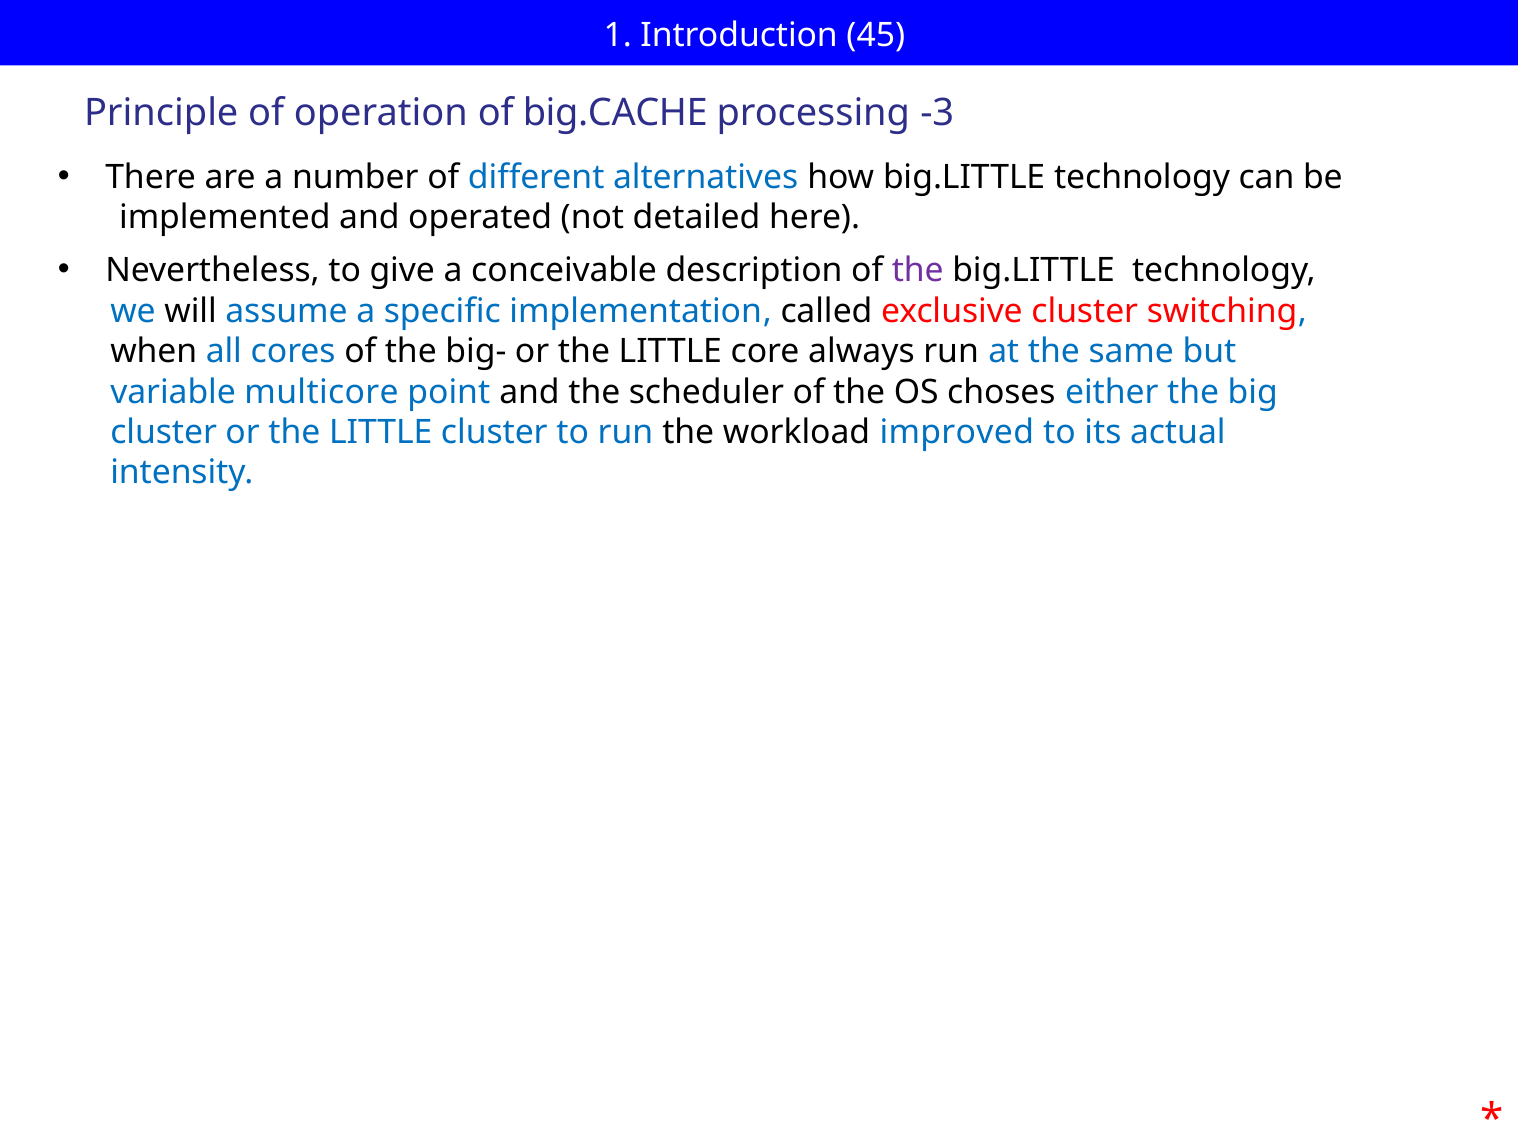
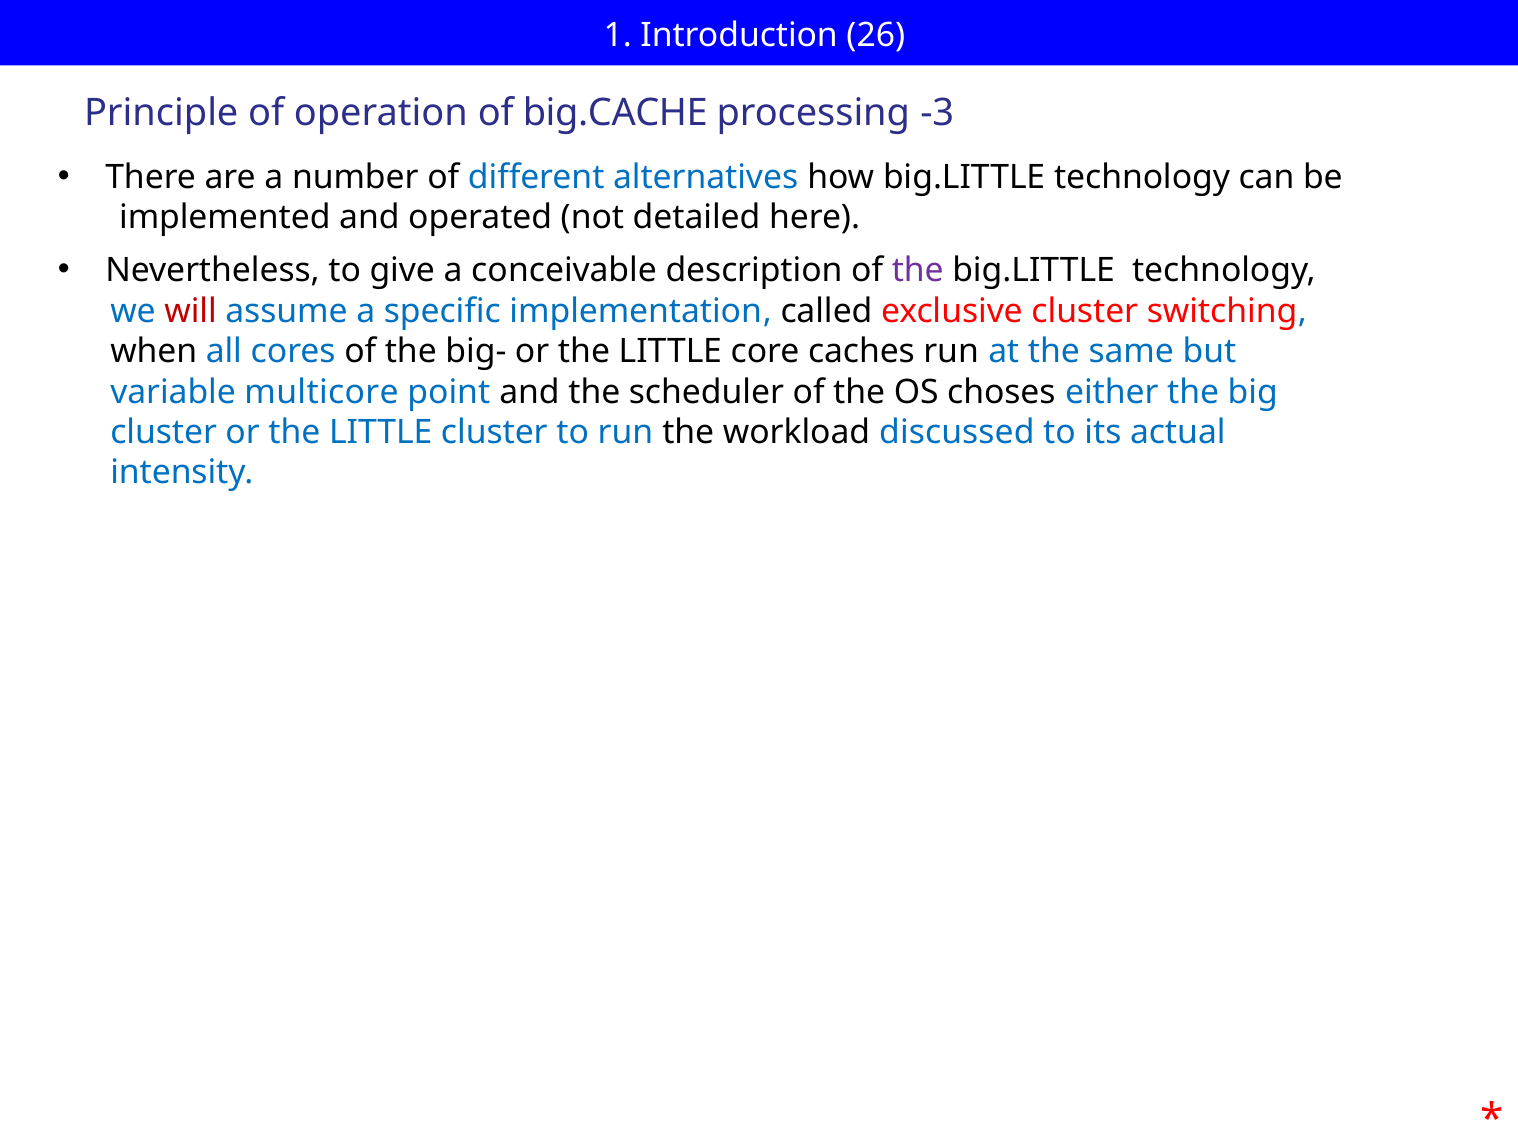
45: 45 -> 26 (876, 35)
will colour: black -> red (191, 311)
always: always -> caches (861, 352)
improved: improved -> discussed (957, 433)
